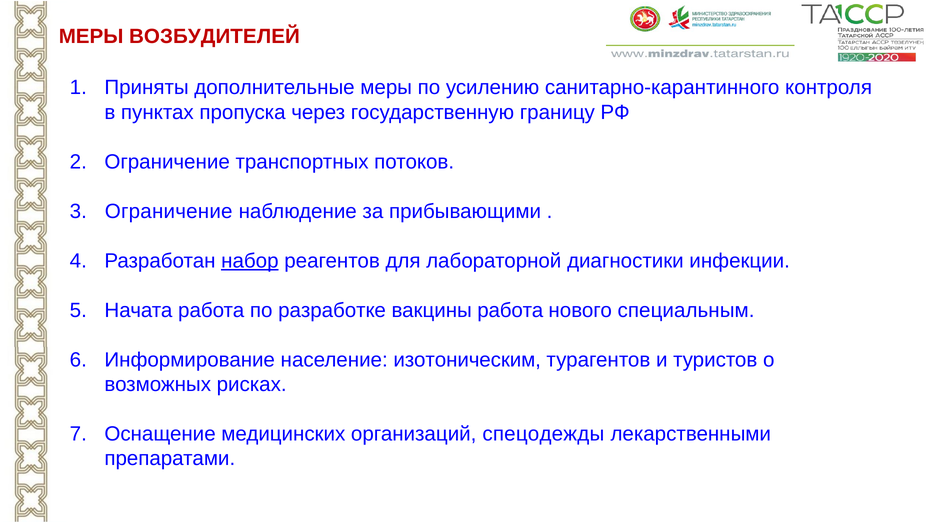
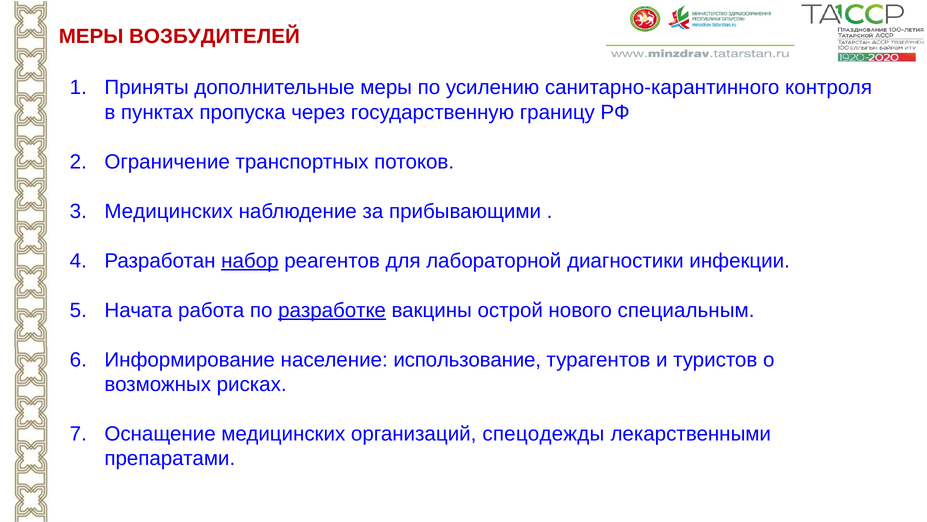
Ограничение: Ограничение -> Медицинских (169, 211)
разработке underline: none -> present (332, 310)
вакцины работа: работа -> острой (510, 310)
изотоническим: изотоническим -> использование (467, 359)
